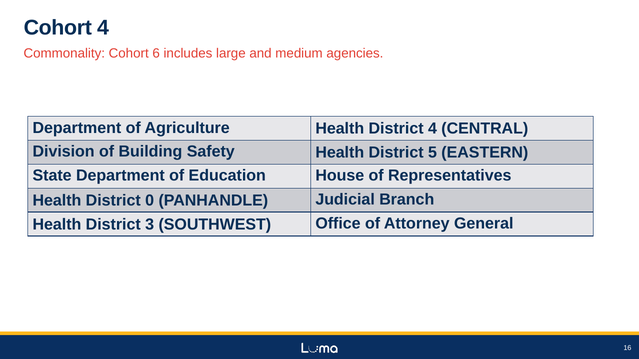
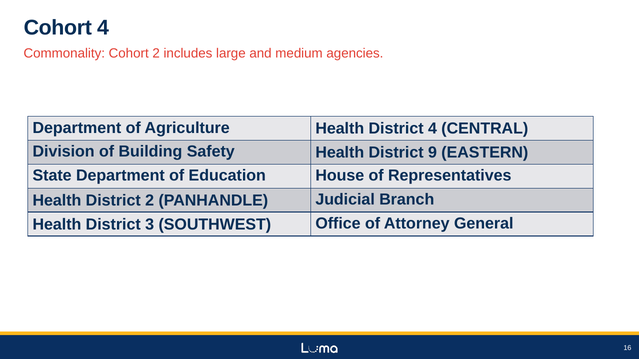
Cohort 6: 6 -> 2 (156, 54)
5: 5 -> 9 (432, 153)
District 0: 0 -> 2 (150, 201)
